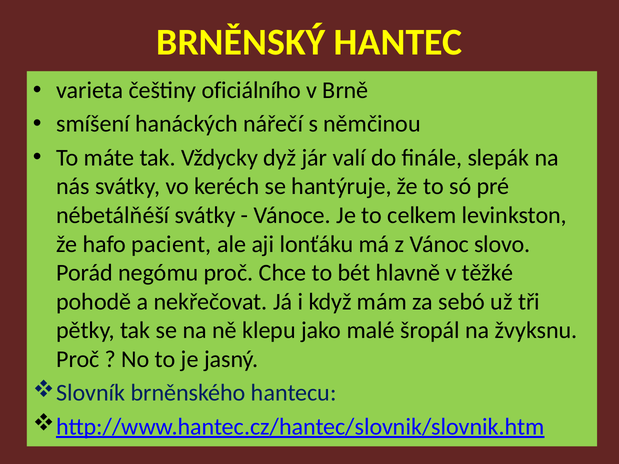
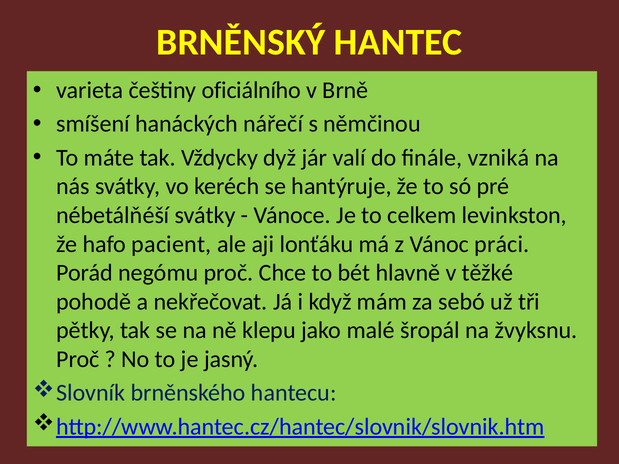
slepák: slepák -> vzniká (498, 158)
slovo: slovo -> práci (502, 244)
